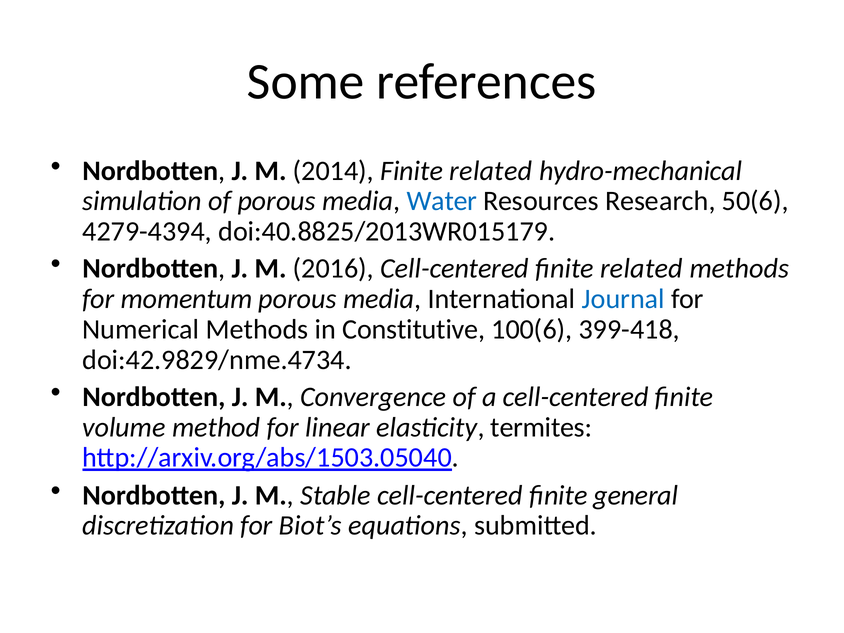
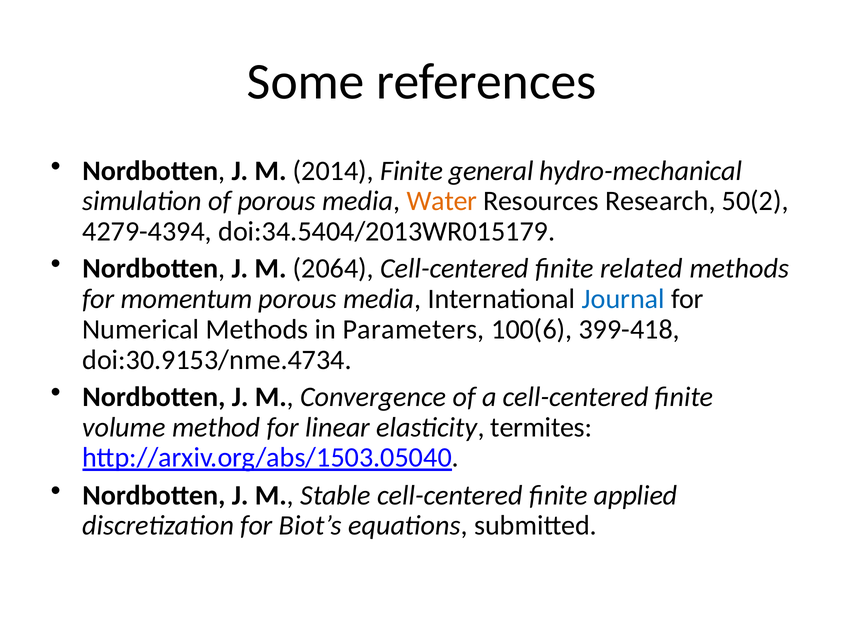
2014 Finite related: related -> general (491, 171)
Water colour: blue -> orange (442, 201)
50(6: 50(6 -> 50(2 (755, 201)
doi:40.8825/2013WR015179: doi:40.8825/2013WR015179 -> doi:34.5404/2013WR015179 (387, 232)
2016: 2016 -> 2064 (333, 269)
Constitutive: Constitutive -> Parameters (414, 329)
doi:42.9829/nme.4734: doi:42.9829/nme.4734 -> doi:30.9153/nme.4734 (217, 360)
general: general -> applied (636, 495)
